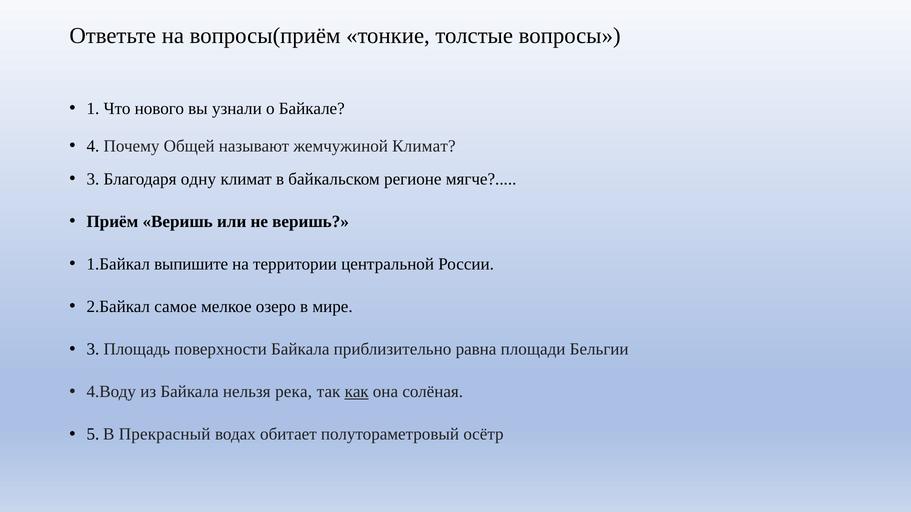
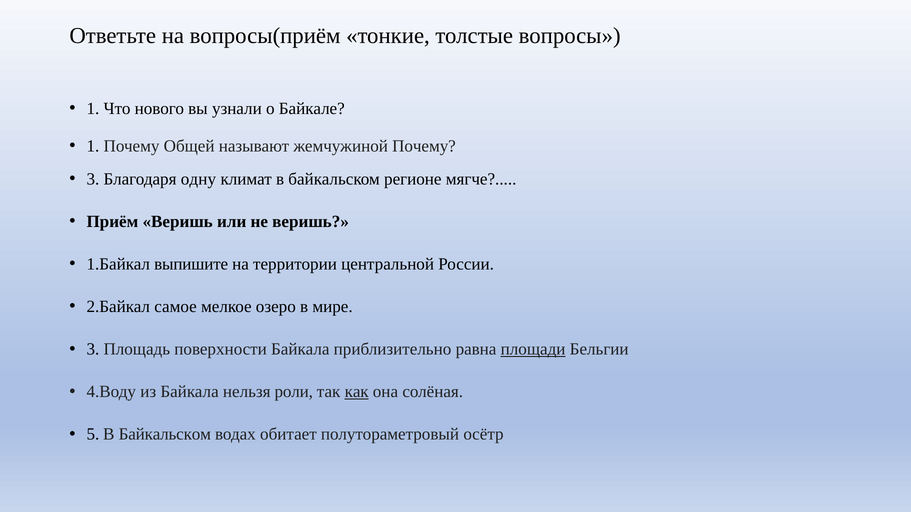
4: 4 -> 1 (93, 146)
жемчужиной Климат: Климат -> Почему (424, 146)
площади underline: none -> present (533, 350)
река: река -> роли (294, 392)
5 В Прекрасный: Прекрасный -> Байкальском (165, 435)
